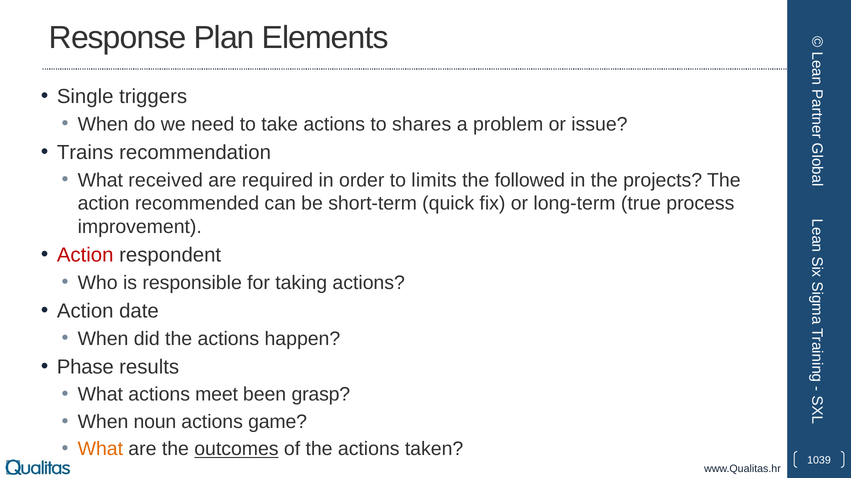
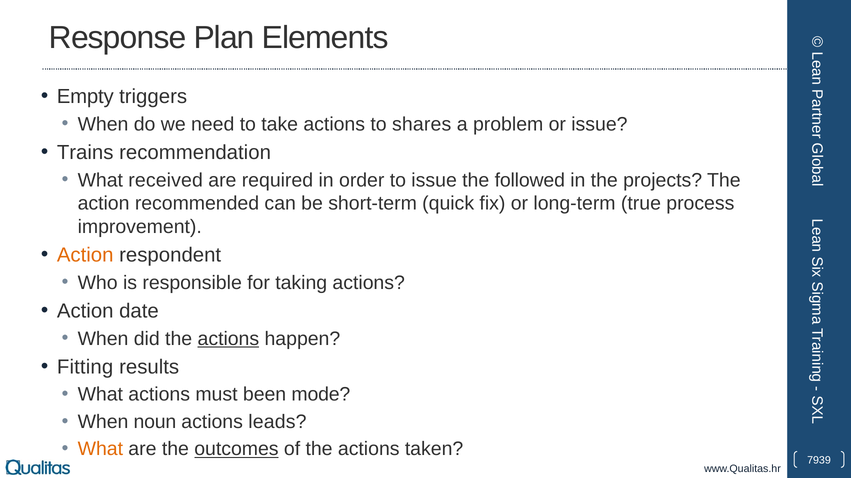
Single: Single -> Empty (85, 97)
to limits: limits -> issue (434, 180)
Action colour: red -> orange (85, 255)
actions underline: none -> present (228, 339)
Phase: Phase -> Fitting (85, 367)
meet: meet -> must (216, 395)
grasp: grasp -> mode (321, 395)
game: game -> leads (277, 422)
1039: 1039 -> 7939 (819, 461)
